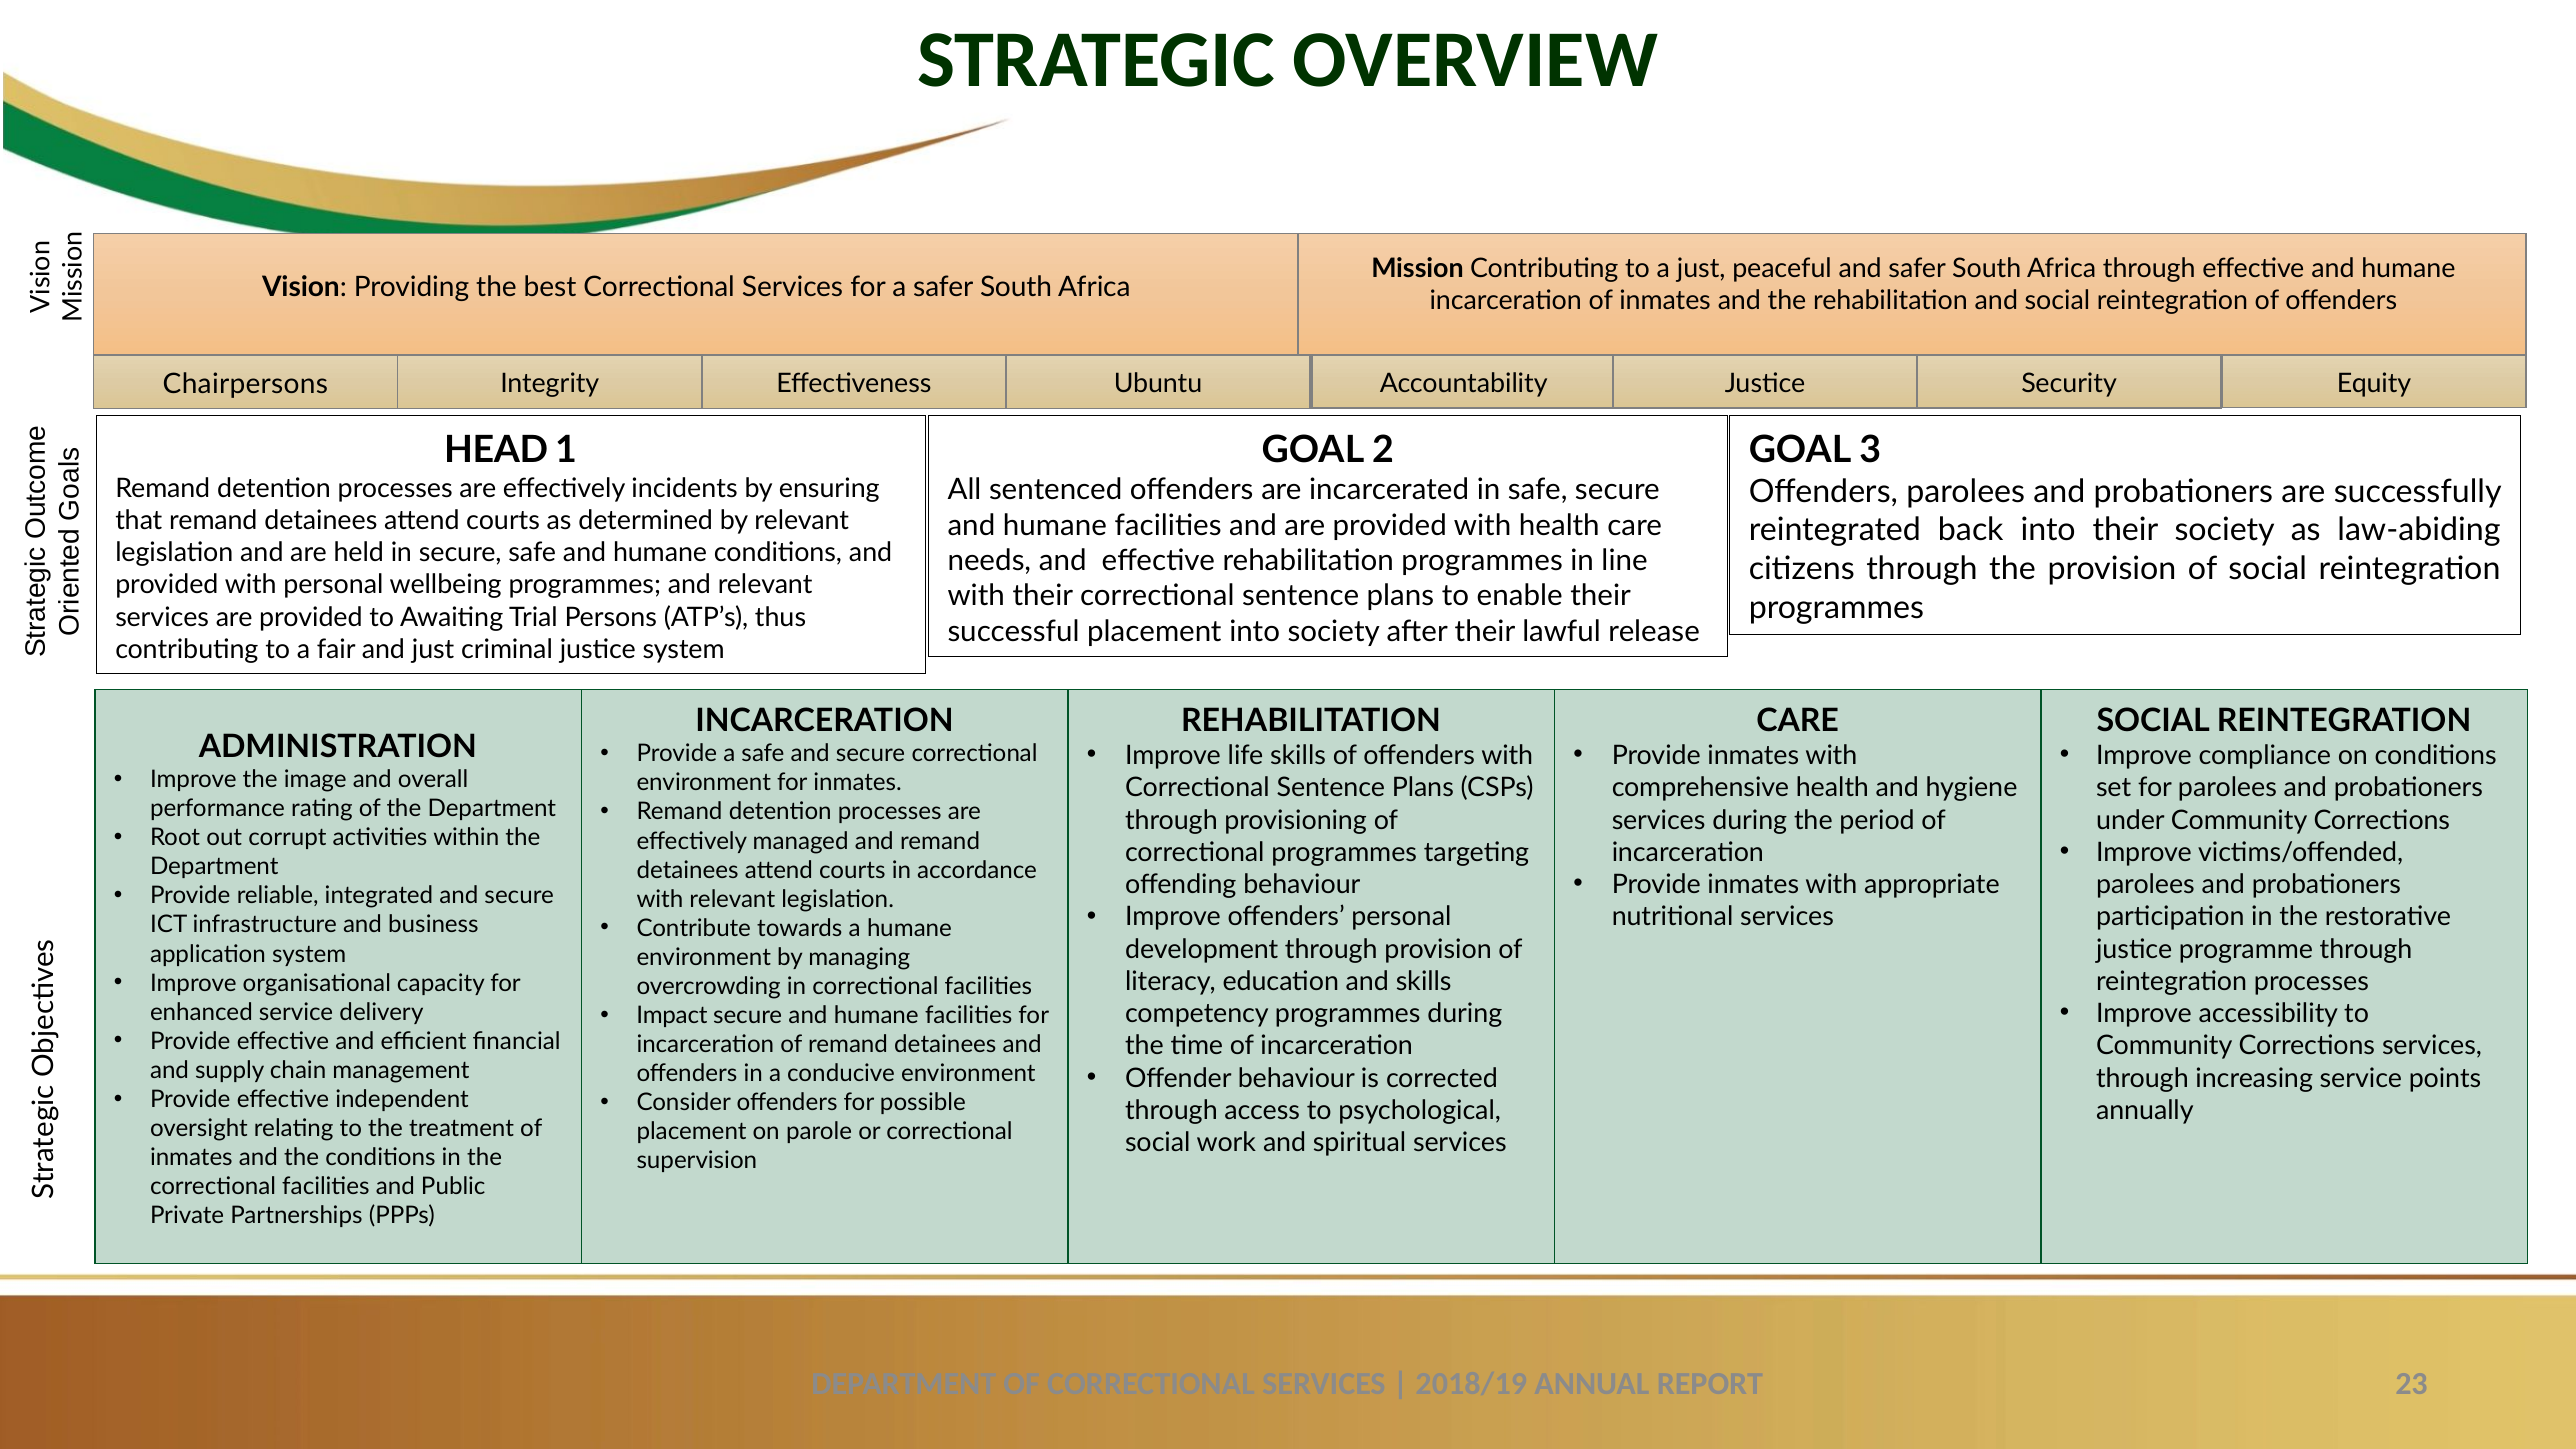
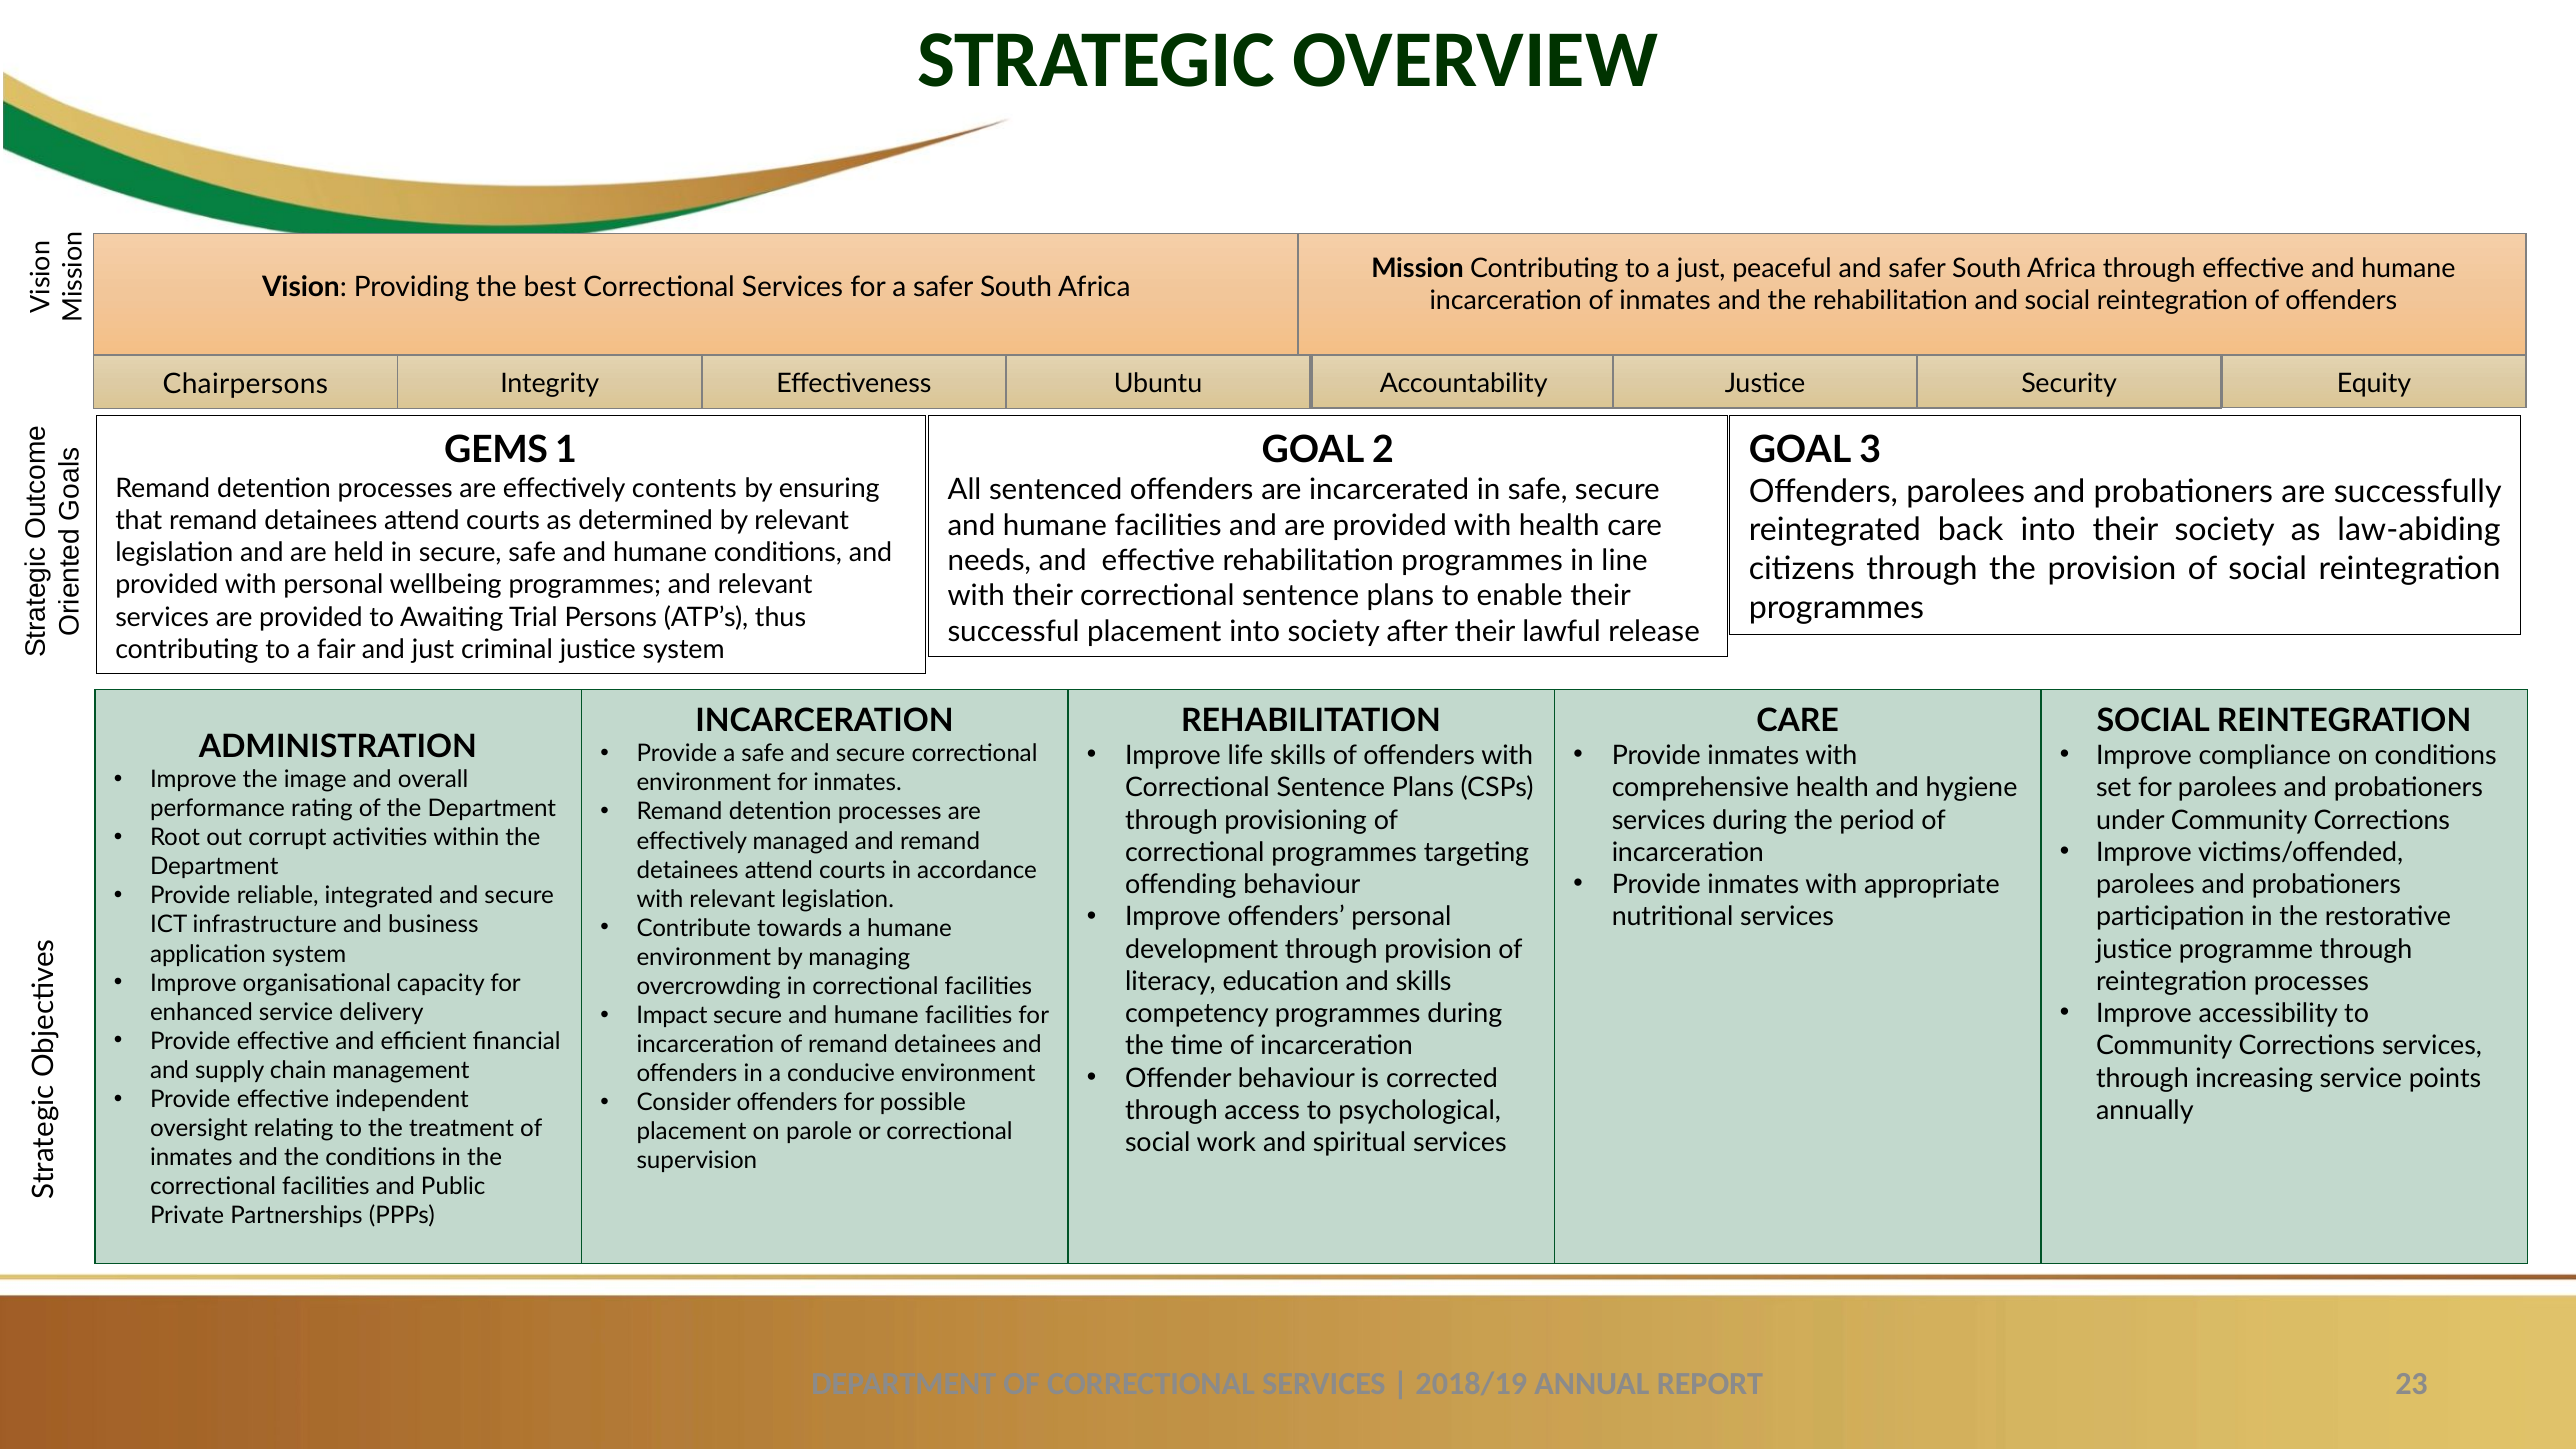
HEAD: HEAD -> GEMS (496, 450)
incidents: incidents -> contents (684, 488)
